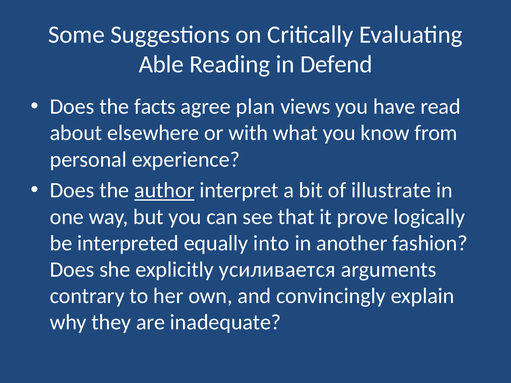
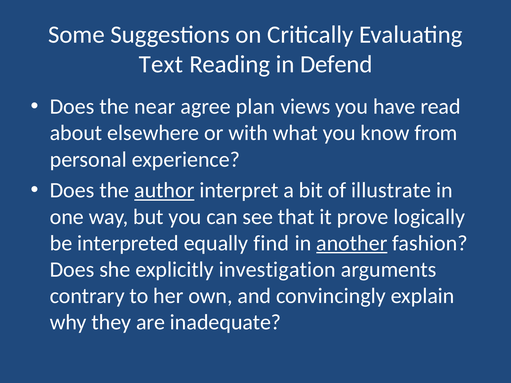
Able: Able -> Text (161, 64)
facts: facts -> near (155, 107)
into: into -> find (271, 243)
another underline: none -> present (352, 243)
усиливается: усиливается -> investigation (277, 270)
